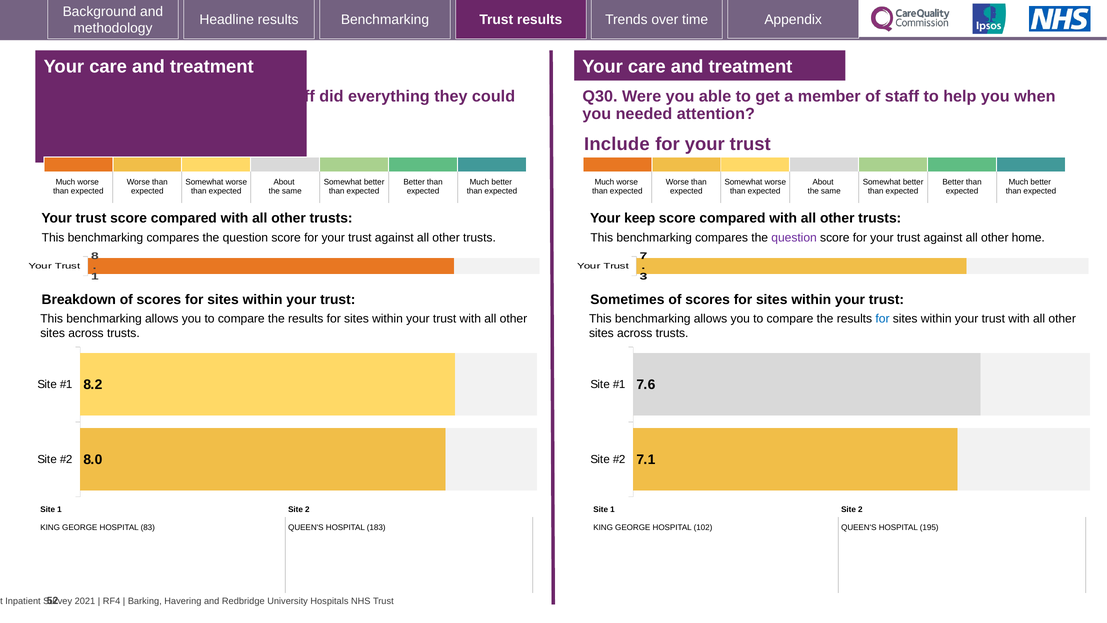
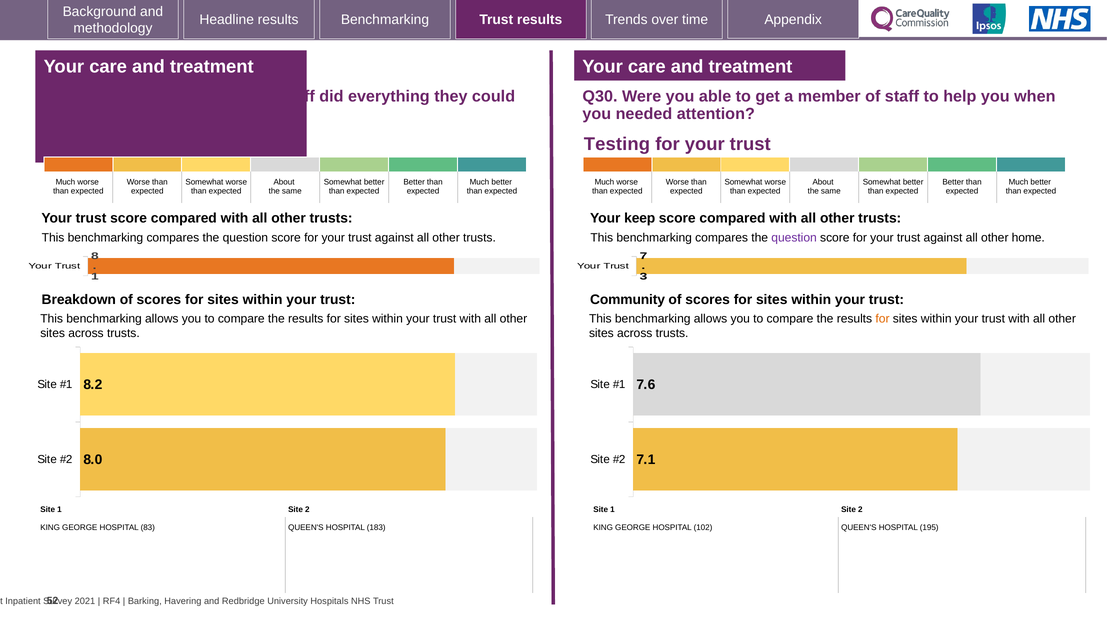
Include: Include -> Testing (617, 144)
Sometimes: Sometimes -> Community (628, 300)
for colour: blue -> orange (883, 318)
